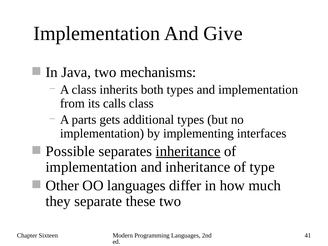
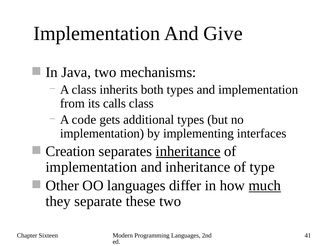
parts: parts -> code (84, 120)
Possible: Possible -> Creation (70, 151)
much underline: none -> present (265, 186)
